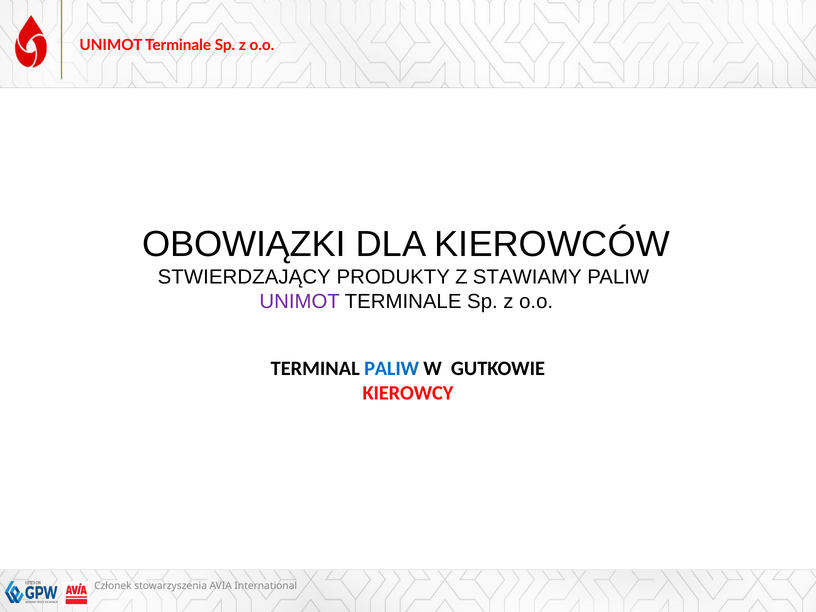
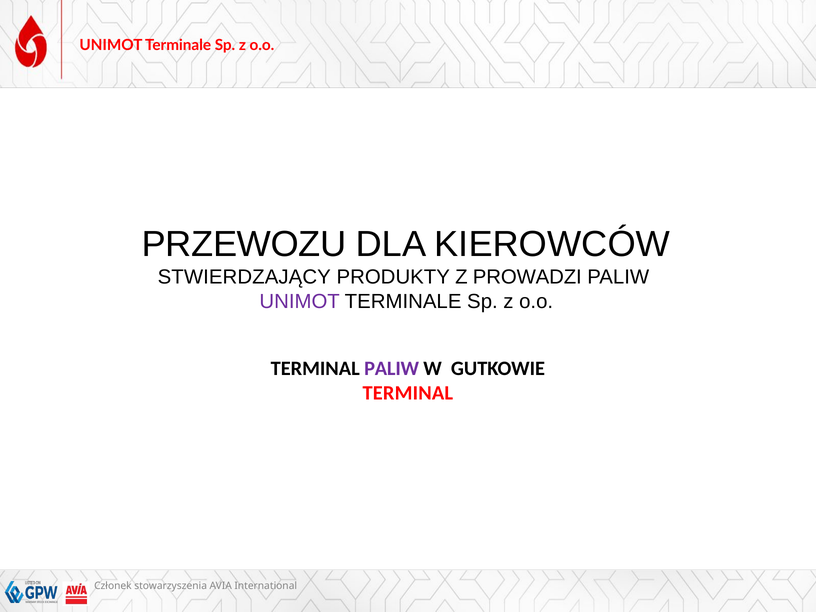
OBOWIĄZKI: OBOWIĄZKI -> PRZEWOZU (244, 244)
STAWIAMY: STAWIAMY -> PROWADZI (527, 277)
PALIW colour: blue -> purple (392, 369)
KIEROWCY: KIEROWCY -> TERMINAL (408, 393)
